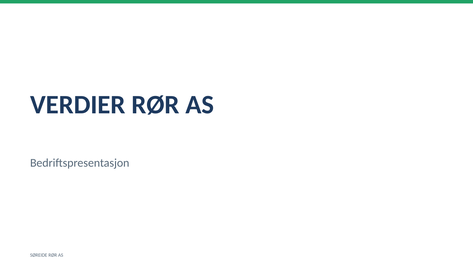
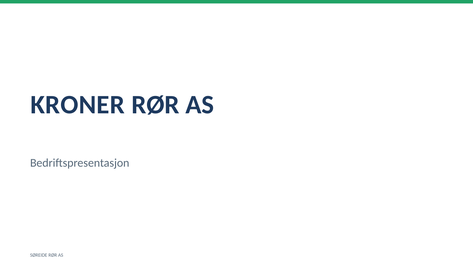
VERDIER: VERDIER -> KRONER (78, 105)
